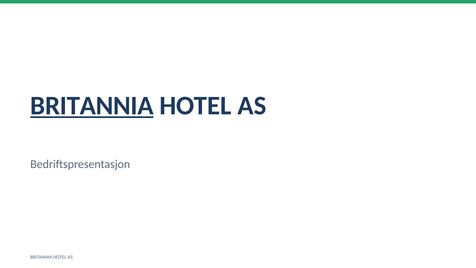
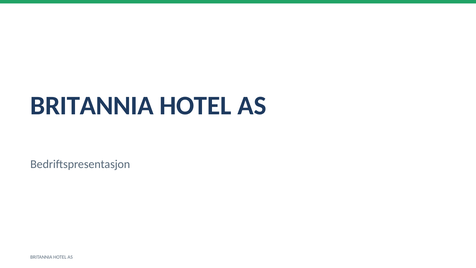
BRITANNIA underline: present -> none (92, 106)
